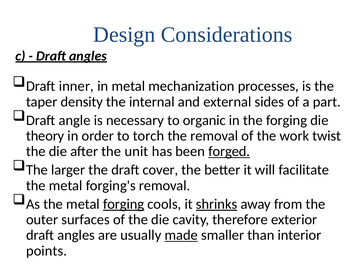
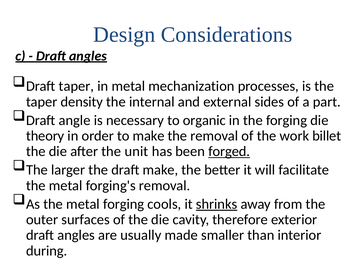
Draft inner: inner -> taper (76, 86)
to torch: torch -> make (149, 136)
twist: twist -> billet (327, 136)
draft cover: cover -> make (160, 170)
forging underline: present -> none (124, 204)
made underline: present -> none (181, 235)
points: points -> during (47, 251)
